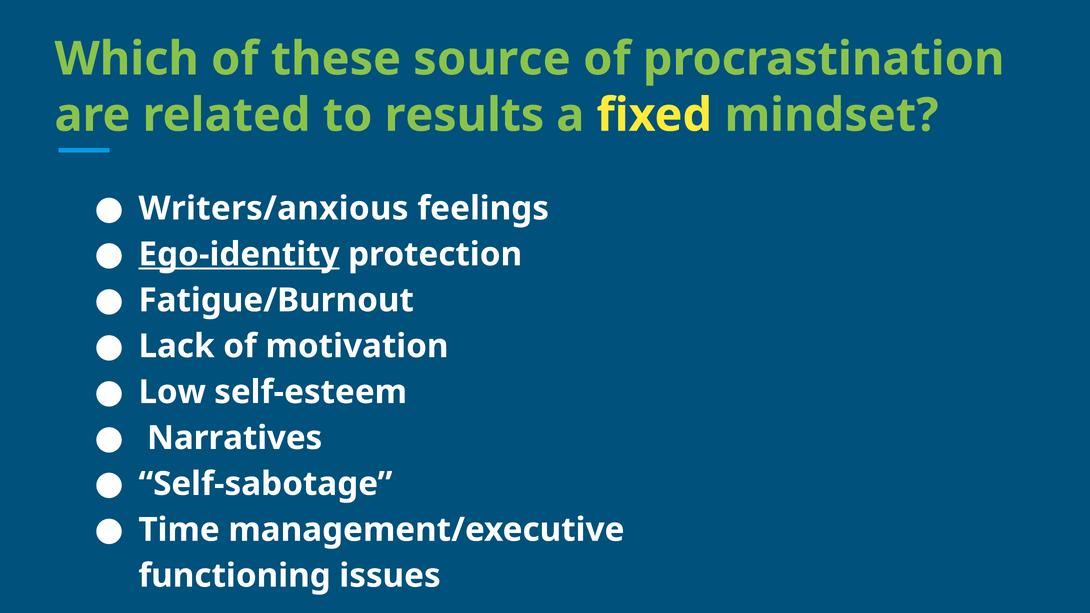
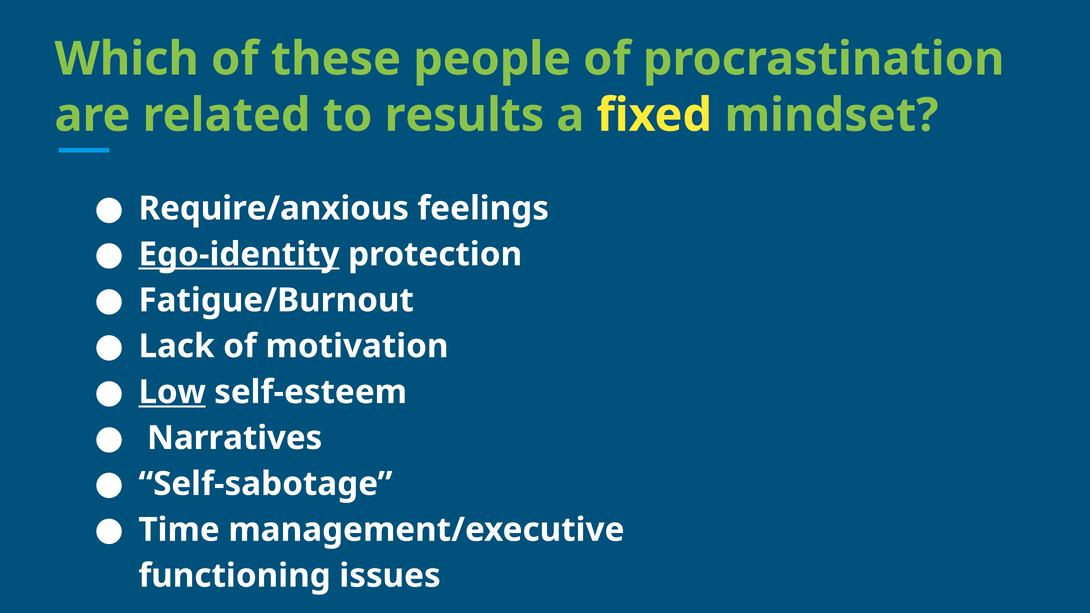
source: source -> people (492, 59)
Writers/anxious: Writers/anxious -> Require/anxious (274, 209)
Low underline: none -> present (172, 392)
